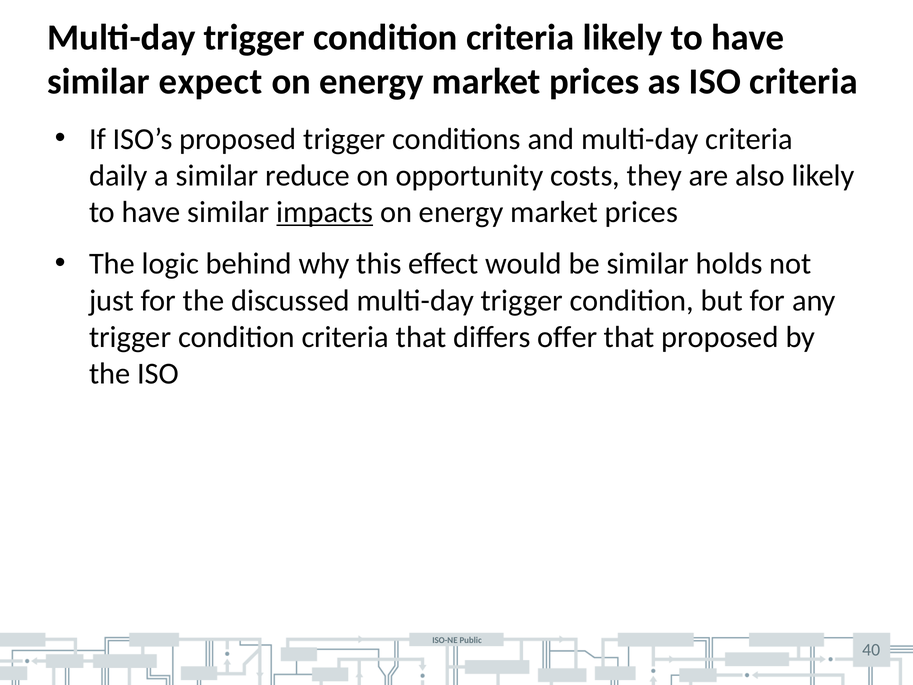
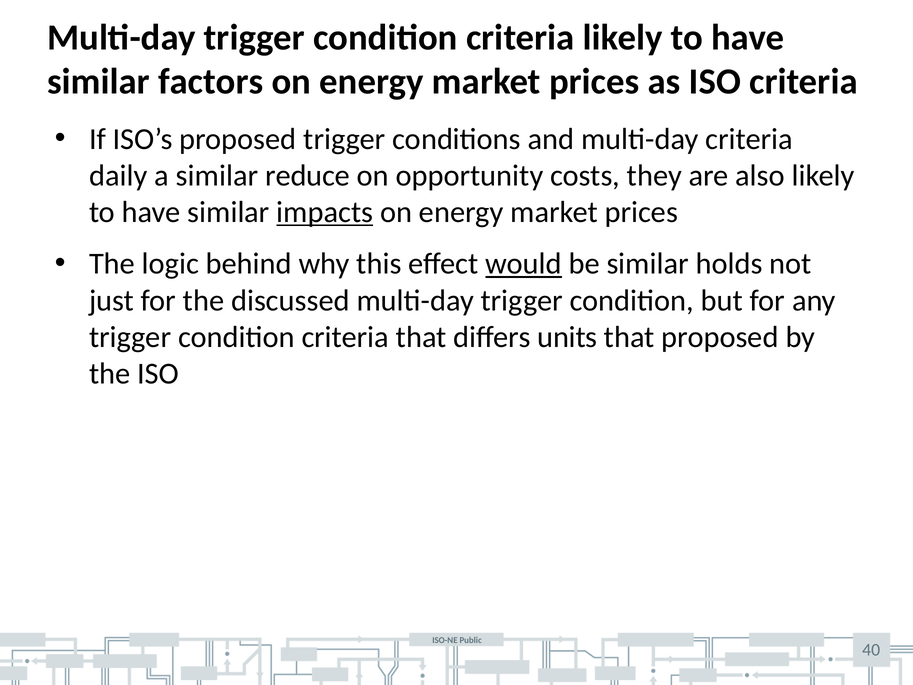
expect: expect -> factors (211, 82)
would underline: none -> present (524, 264)
offer: offer -> units (567, 337)
